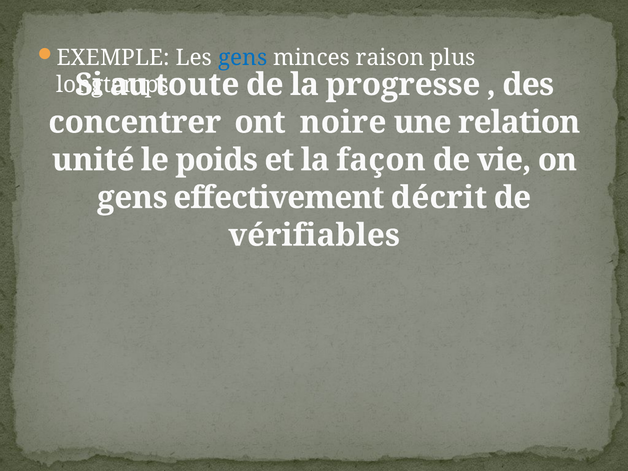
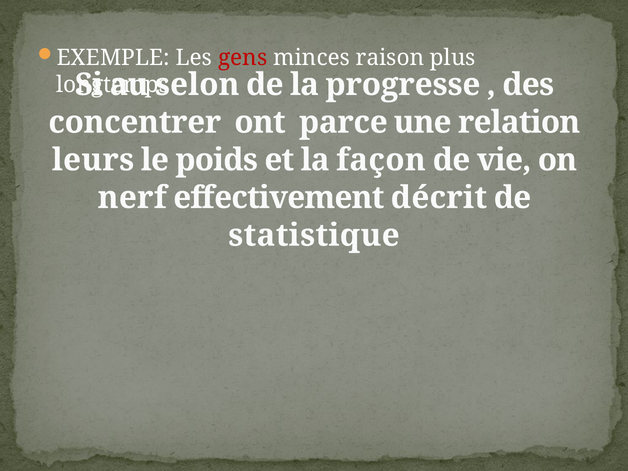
gens colour: blue -> red (243, 58)
toute: toute -> selon (197, 85)
noire: noire -> parce (343, 122)
unité: unité -> leurs (93, 160)
gens: gens -> nerf (132, 198)
vérifiables: vérifiables -> statistique (314, 235)
